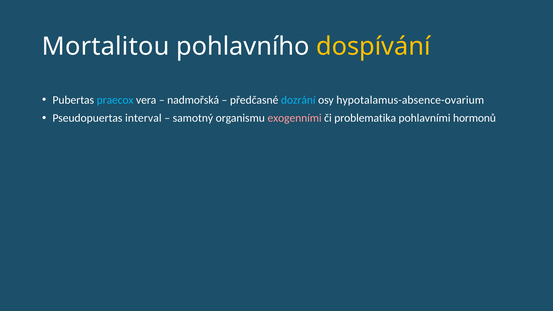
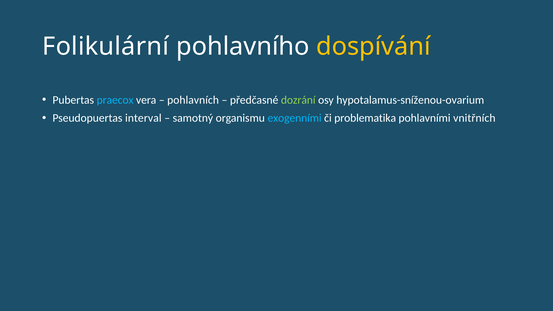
Mortalitou: Mortalitou -> Folikulární (106, 46)
nadmořská: nadmořská -> pohlavních (193, 100)
dozrání colour: light blue -> light green (298, 100)
hypotalamus-absence-ovarium: hypotalamus-absence-ovarium -> hypotalamus-sníženou-ovarium (410, 100)
exogenními colour: pink -> light blue (295, 118)
hormonů: hormonů -> vnitřních (474, 118)
